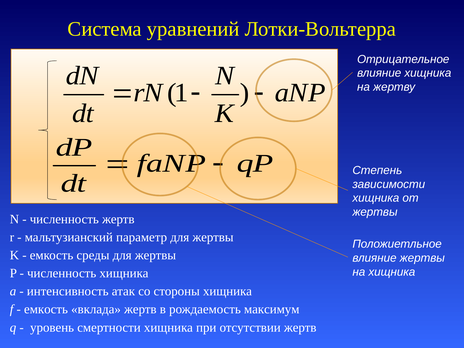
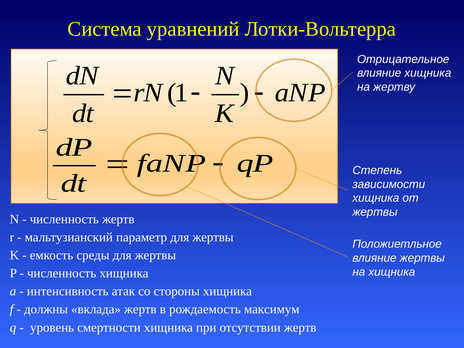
емкость: емкость -> должны (46, 309)
